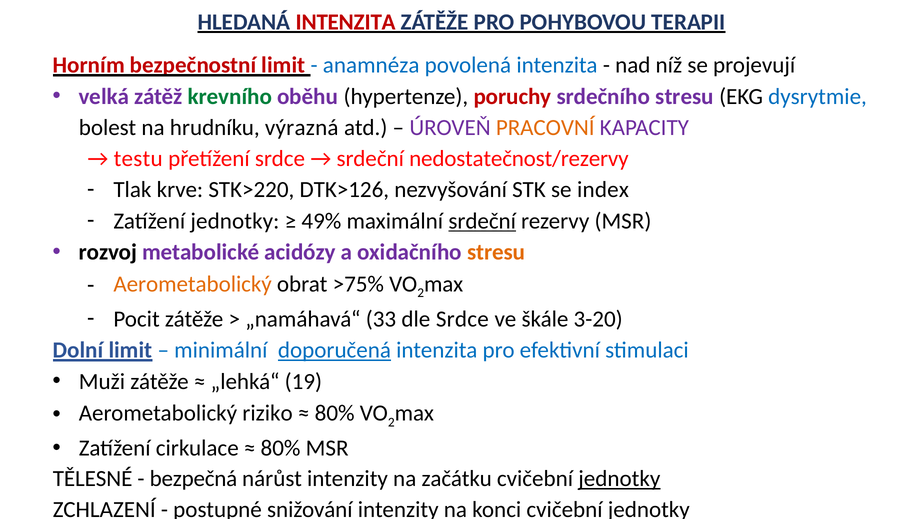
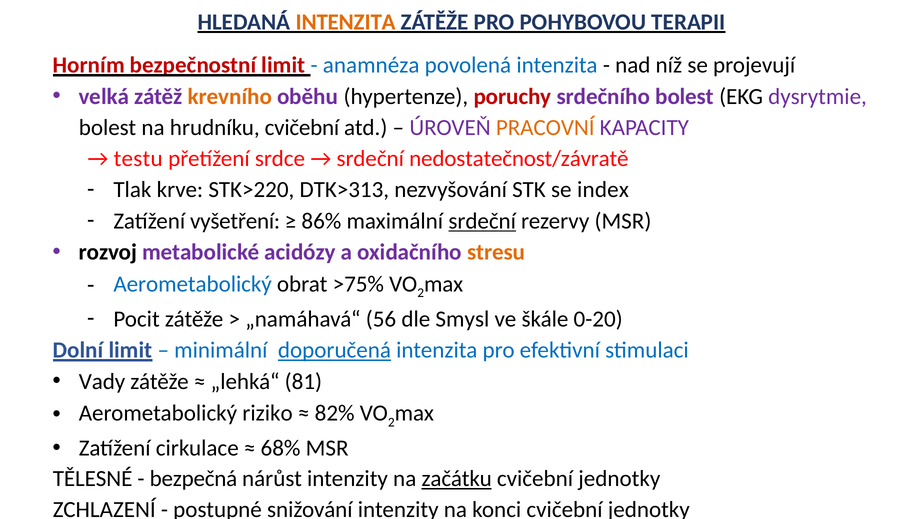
INTENZITA colour: red -> orange (346, 22)
krevního colour: green -> orange (230, 96)
srdečního stresu: stresu -> bolest (685, 96)
dysrytmie colour: blue -> purple (818, 96)
hrudníku výrazná: výrazná -> cvičební (302, 127)
nedostatečnost/rezervy: nedostatečnost/rezervy -> nedostatečnost/závratě (519, 159)
DTK>126: DTK>126 -> DTK>313 (344, 190)
Zatížení jednotky: jednotky -> vyšetření (235, 221)
49%: 49% -> 86% (321, 221)
Aerometabolický colour: orange -> blue (193, 284)
33: 33 -> 56 (381, 319)
dle Srdce: Srdce -> Smysl (462, 319)
3-20: 3-20 -> 0-20 (598, 319)
Muži: Muži -> Vady (102, 382)
19: 19 -> 81 (303, 382)
80%: 80% -> 82% (335, 413)
80%: 80% -> 68% (281, 448)
začátku underline: none -> present (457, 479)
jednotky underline: present -> none (619, 479)
